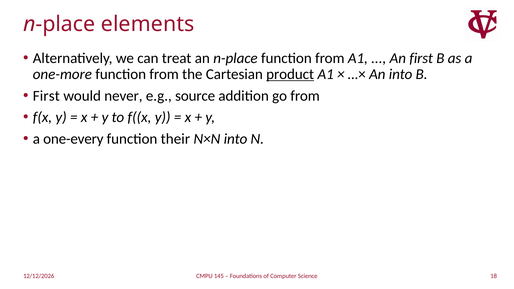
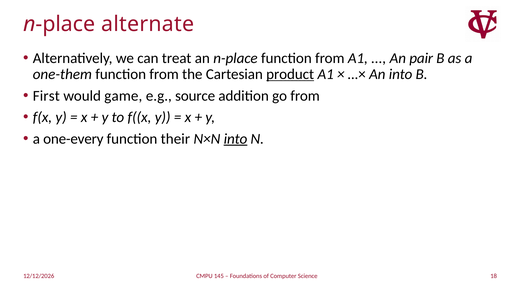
elements: elements -> alternate (148, 24)
An first: first -> pair (421, 58)
one-more: one-more -> one-them (62, 74)
never: never -> game (123, 96)
into underline: none -> present (236, 139)
